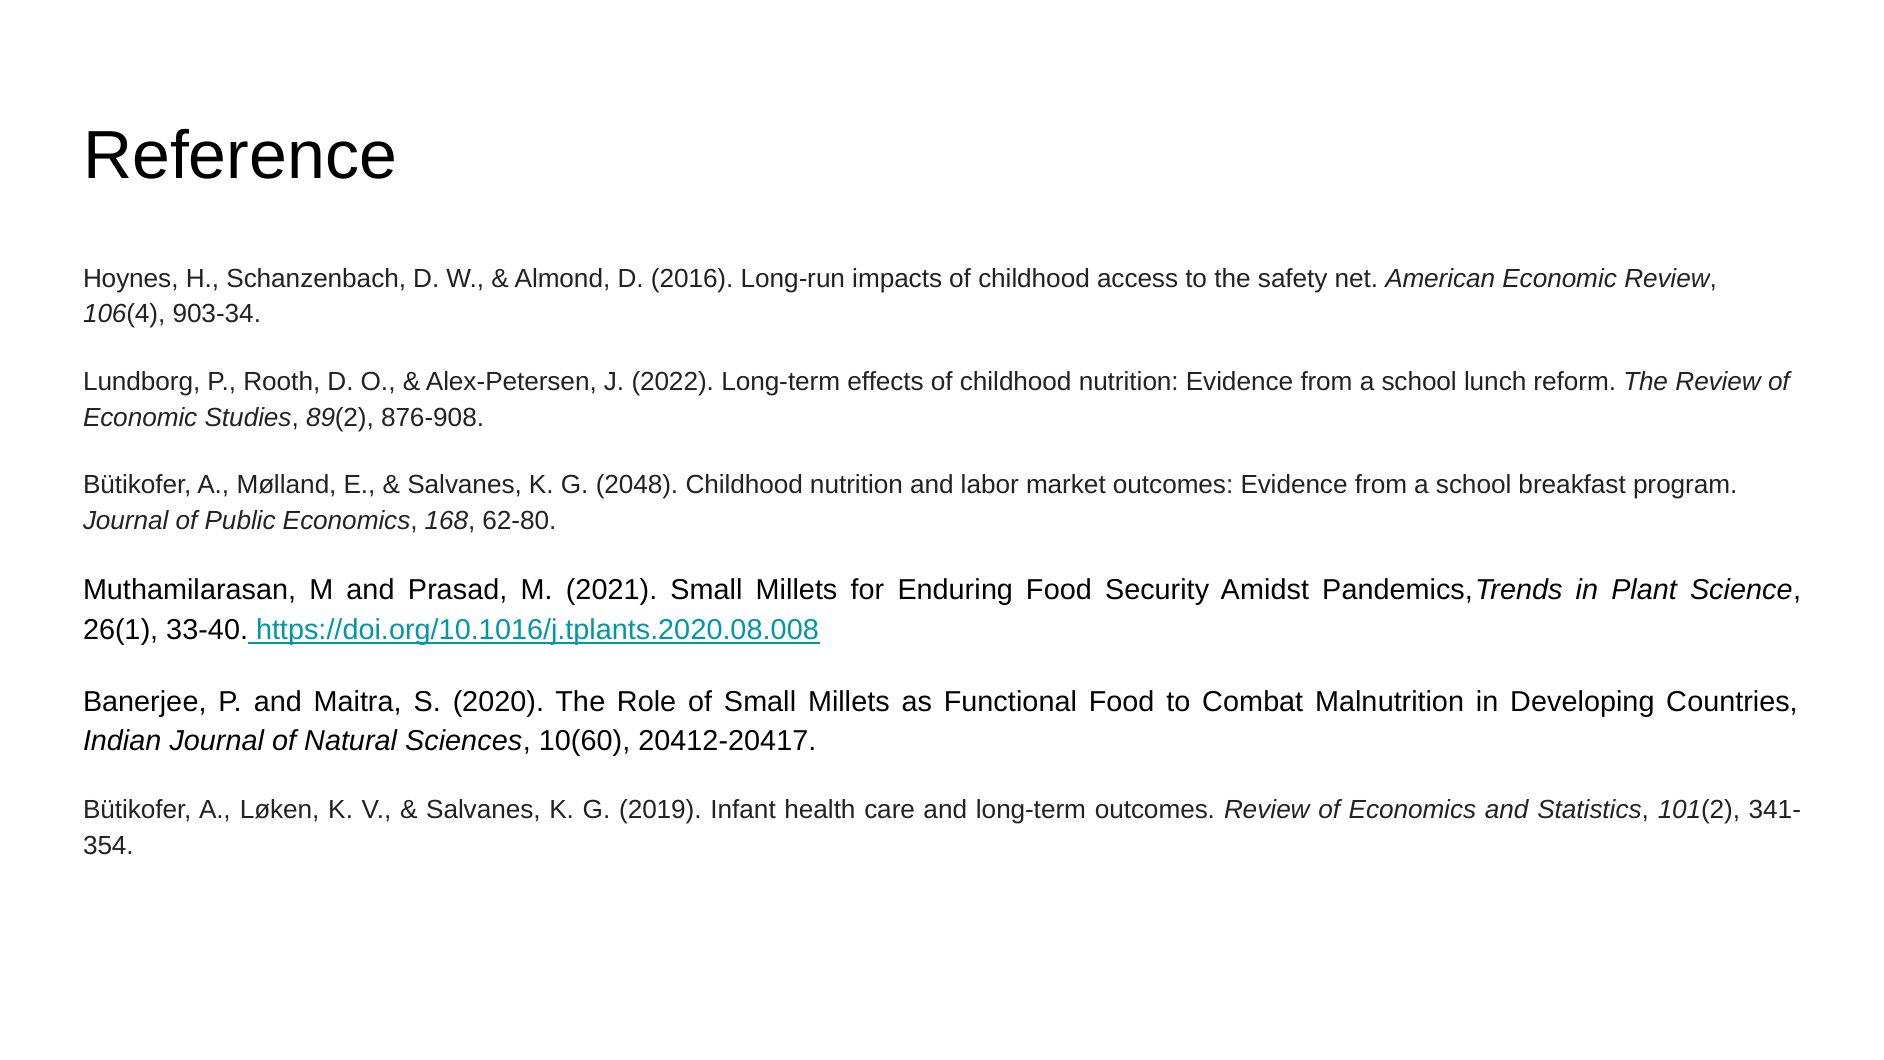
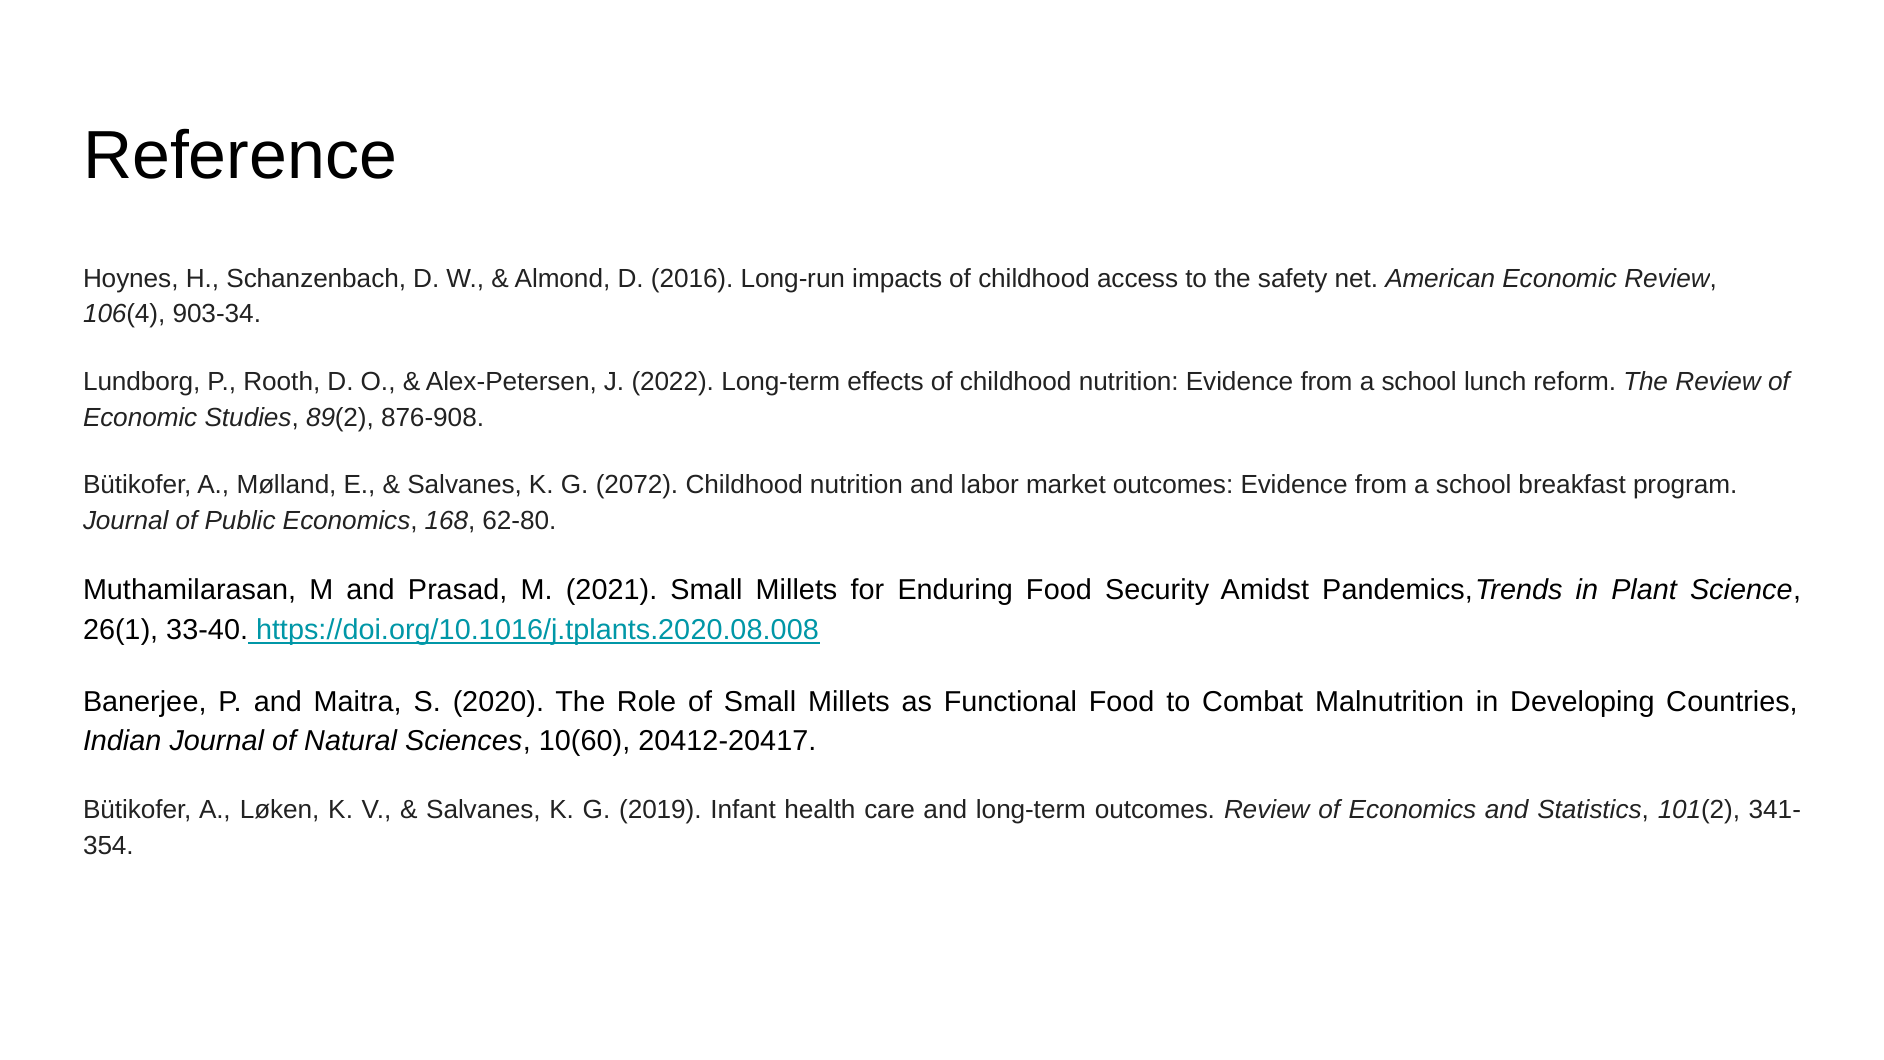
2048: 2048 -> 2072 (637, 485)
